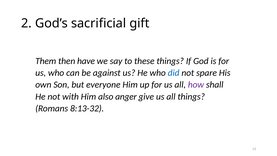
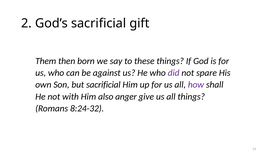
have: have -> born (86, 61)
did colour: blue -> purple (174, 73)
but everyone: everyone -> sacrificial (103, 85)
8:13-32: 8:13-32 -> 8:24-32 (87, 108)
